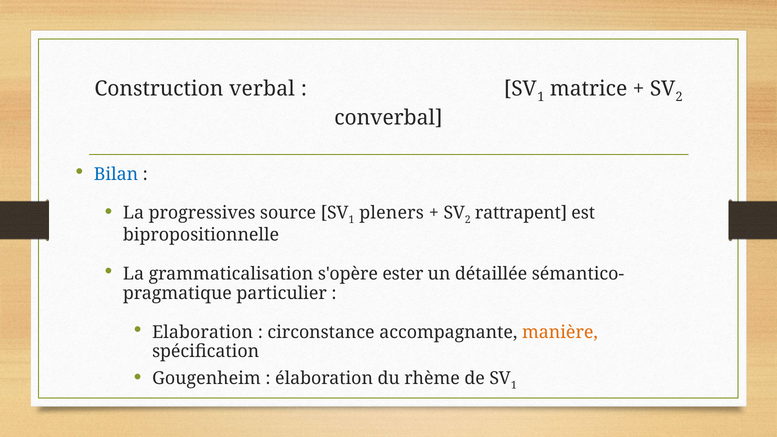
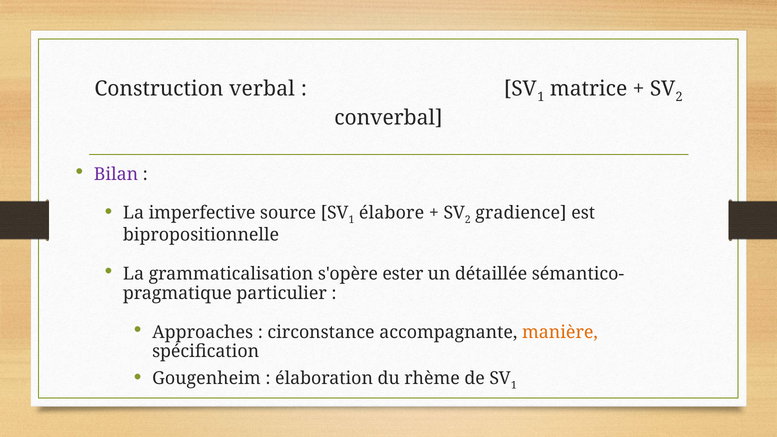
Bilan colour: blue -> purple (116, 174)
progressives: progressives -> imperfective (202, 213)
pleners: pleners -> élabore (392, 213)
rattrapent: rattrapent -> gradience (521, 213)
Elaboration: Elaboration -> Approaches (203, 332)
